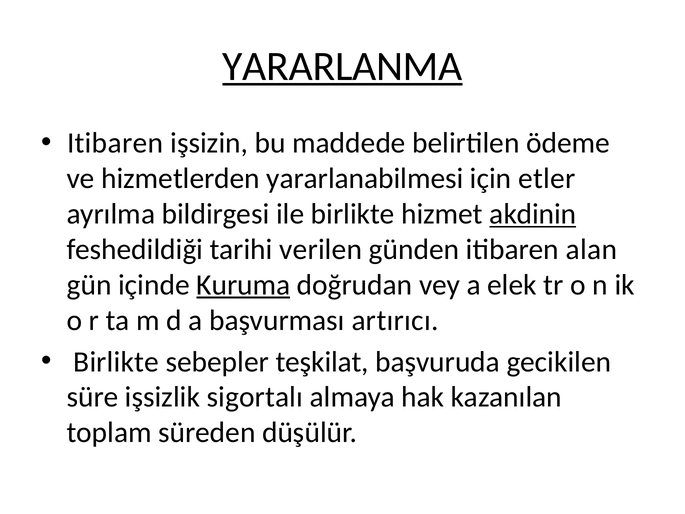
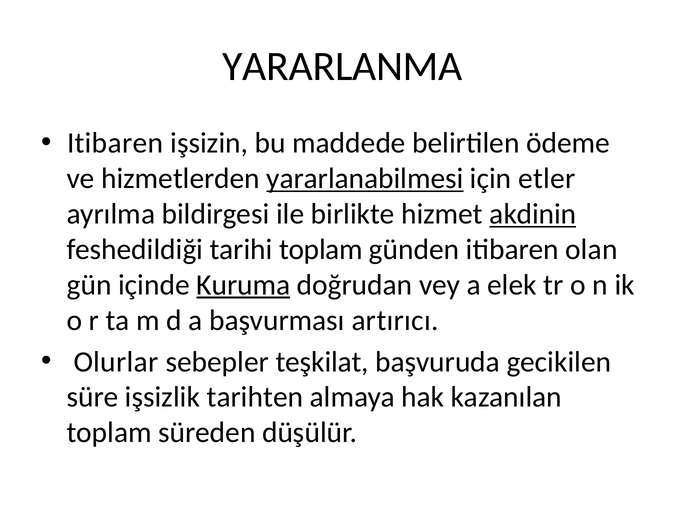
YARARLANMA underline: present -> none (342, 66)
yararlanabilmesi underline: none -> present (365, 178)
tarihi verilen: verilen -> toplam (321, 249)
alan: alan -> olan (591, 249)
Birlikte: Birlikte -> Olurlar (116, 362)
sigortalı: sigortalı -> tarihten (255, 397)
